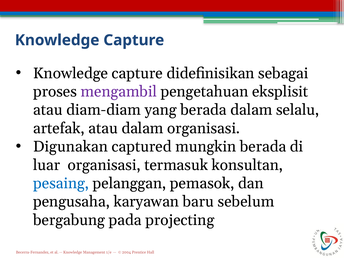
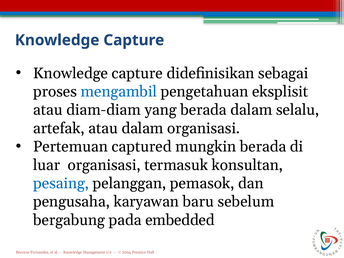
mengambil colour: purple -> blue (119, 92)
Digunakan: Digunakan -> Pertemuan (71, 147)
projecting: projecting -> embedded (180, 220)
